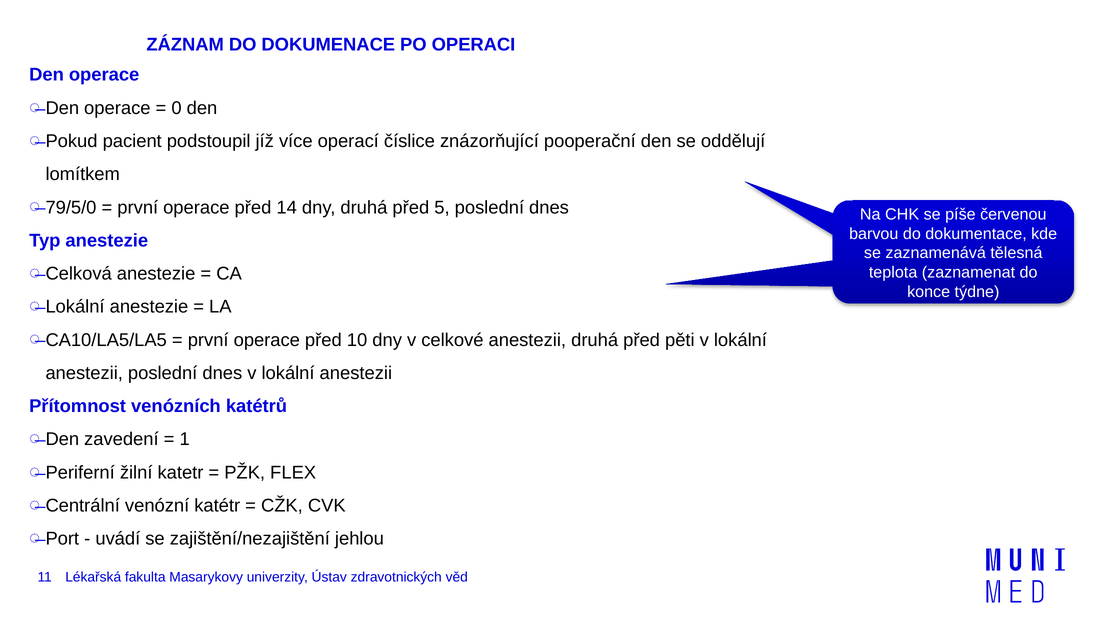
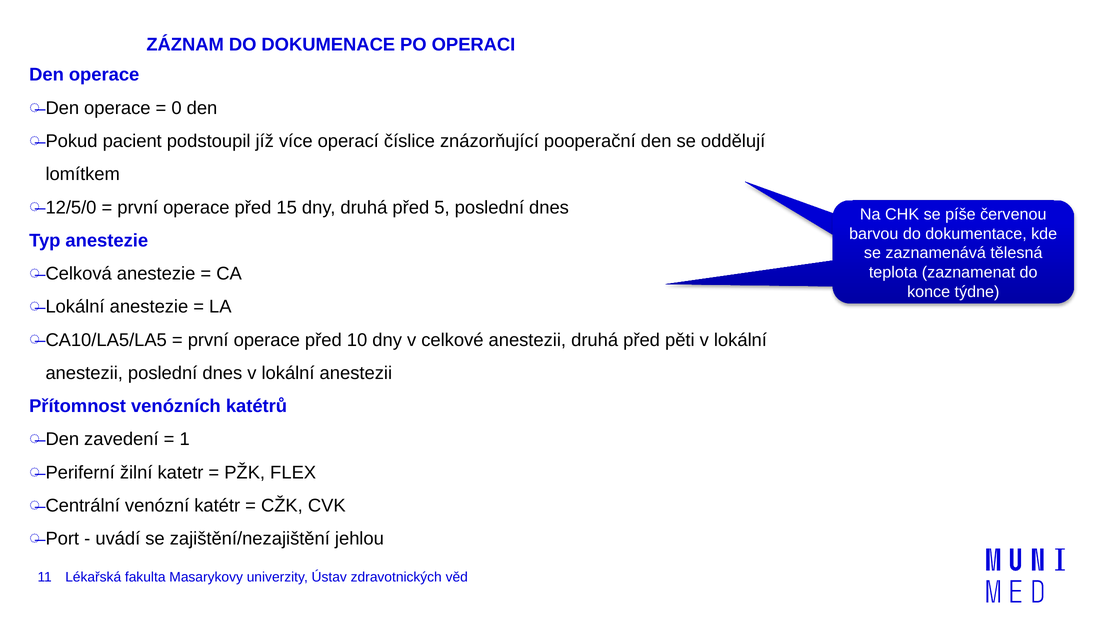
79/5/0: 79/5/0 -> 12/5/0 (71, 207)
14: 14 -> 15 (287, 207)
